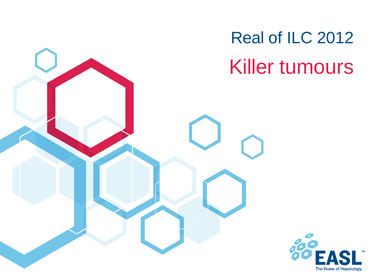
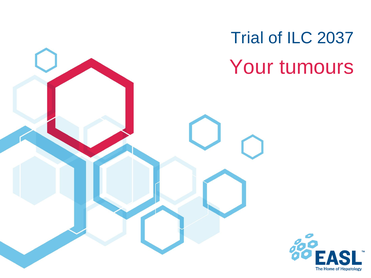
Real: Real -> Trial (247, 38)
2012: 2012 -> 2037 (335, 38)
Killer: Killer -> Your (251, 67)
